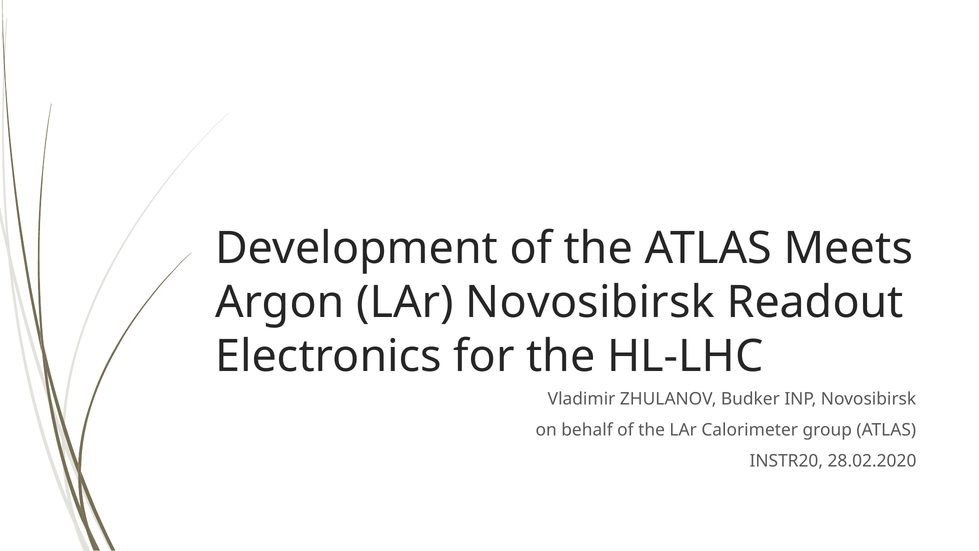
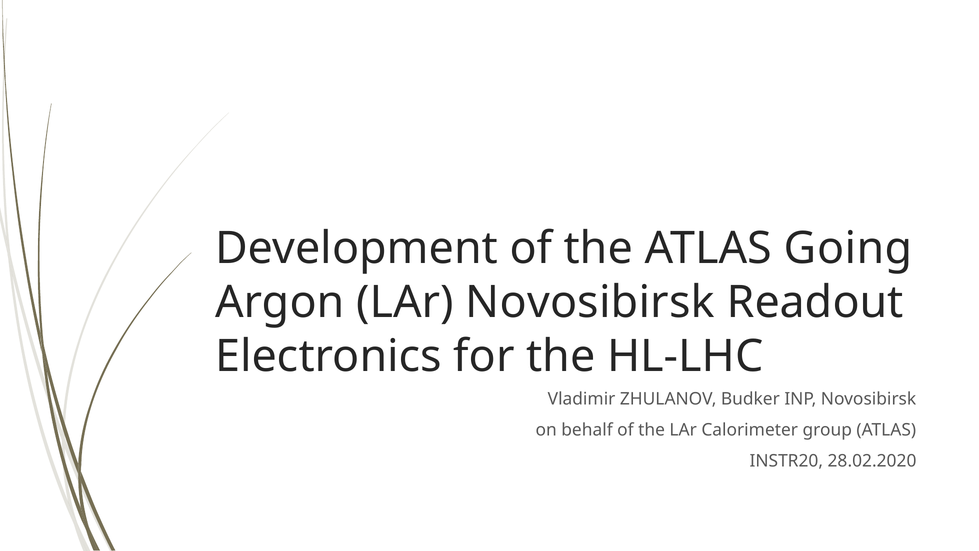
Meets: Meets -> Going (848, 249)
